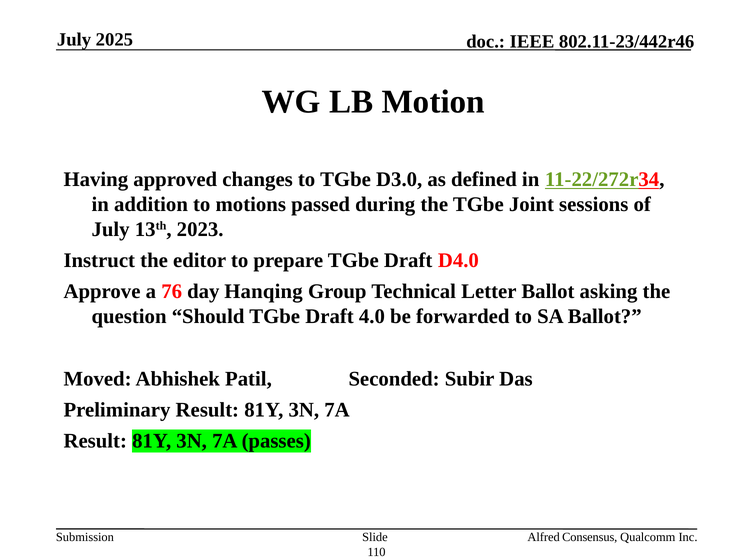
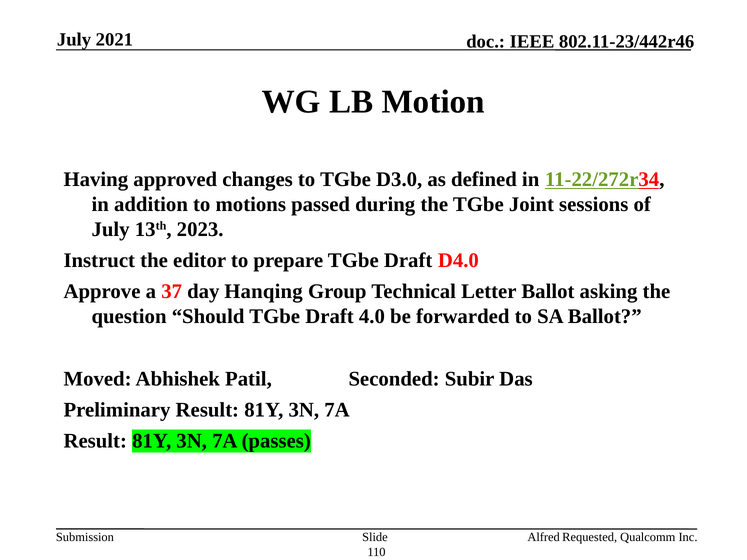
2025: 2025 -> 2021 (114, 40)
76: 76 -> 37 (172, 292)
Consensus: Consensus -> Requested (590, 537)
